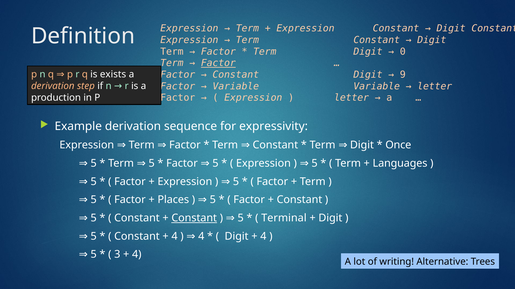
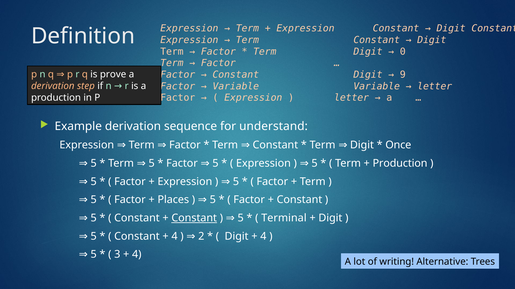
Factor underline: present -> none (218, 63)
exists: exists -> prove (113, 75)
expressivity: expressivity -> understand (273, 127)
Languages: Languages -> Production (400, 164)
4: 4 -> 2 (201, 237)
